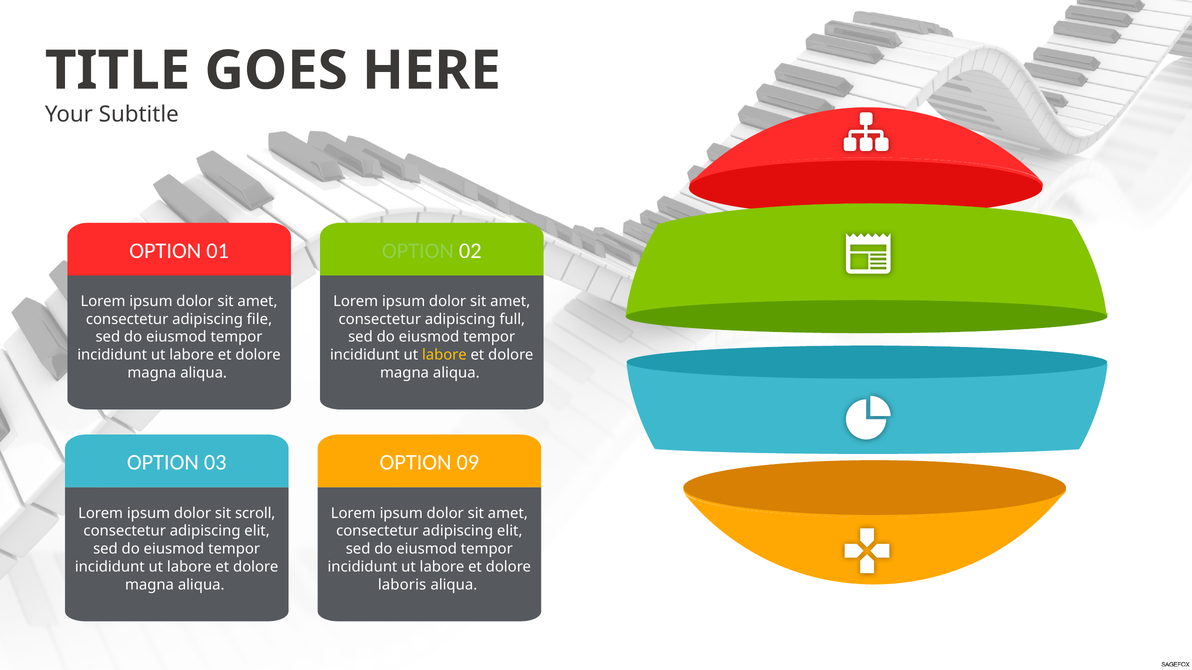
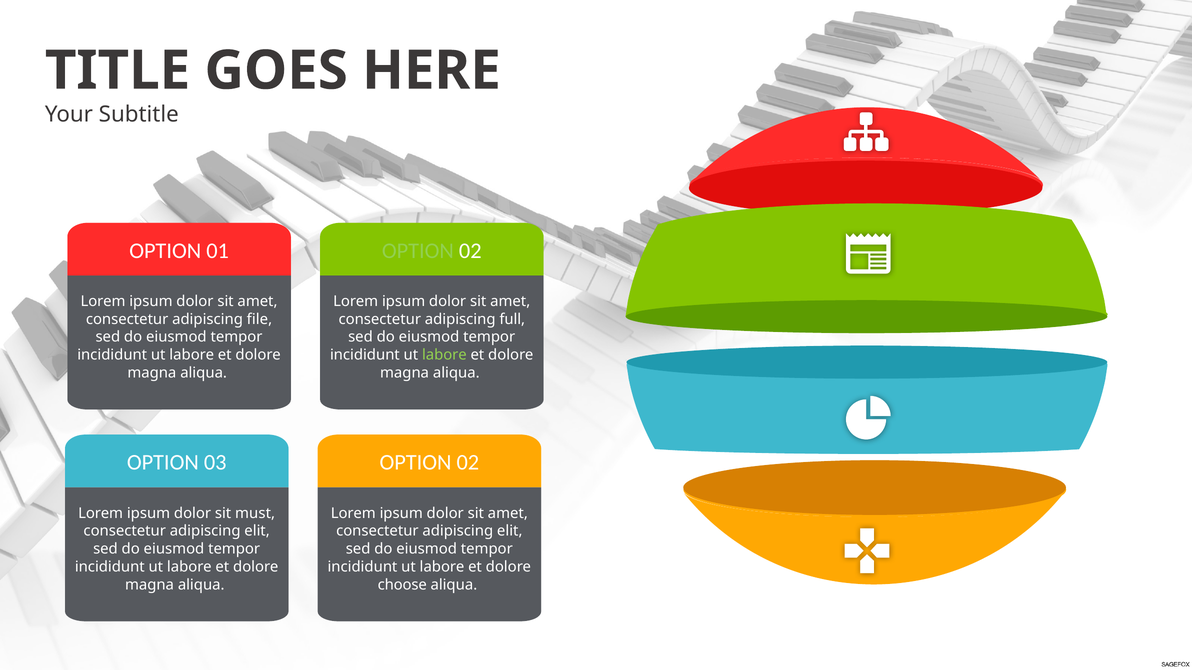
labore colour: yellow -> light green (444, 355)
09: 09 -> 02 (468, 463)
scroll: scroll -> must (255, 514)
laboris: laboris -> choose (402, 585)
